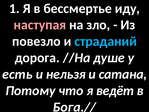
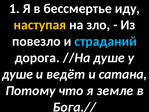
наступая colour: pink -> yellow (40, 25)
есть: есть -> душе (18, 74)
нельзя: нельзя -> ведёт (66, 74)
ведёт: ведёт -> земле (115, 90)
